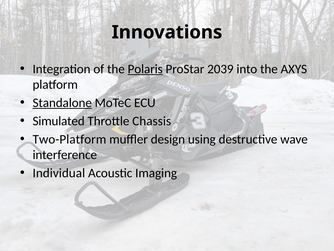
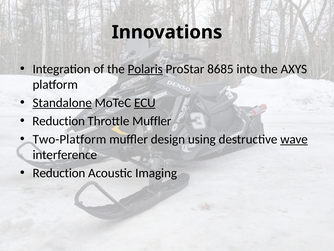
2039: 2039 -> 8685 (220, 69)
ECU underline: none -> present (145, 103)
Simulated: Simulated -> Reduction (59, 121)
Throttle Chassis: Chassis -> Muffler (152, 121)
wave underline: none -> present (294, 139)
Individual: Individual -> Reduction (59, 173)
